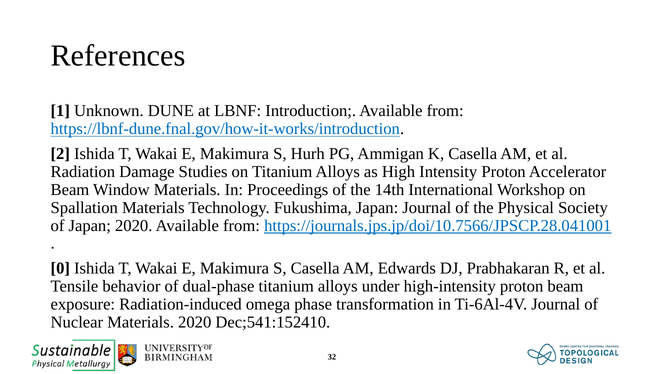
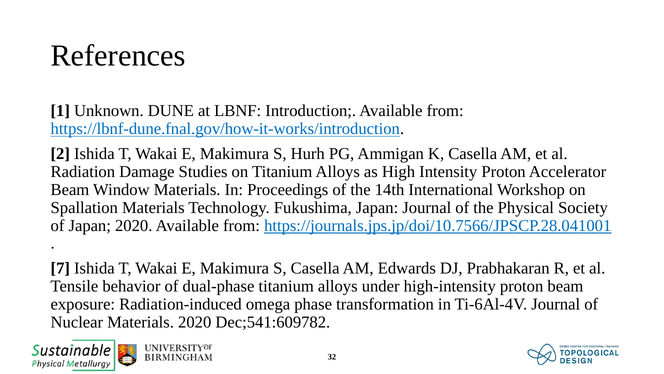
0: 0 -> 7 (60, 268)
Dec;541:152410: Dec;541:152410 -> Dec;541:609782 (273, 322)
